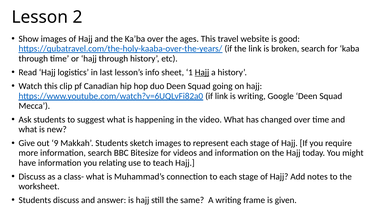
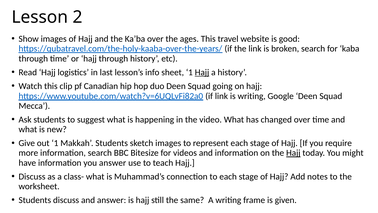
out 9: 9 -> 1 (55, 143)
Hajj underline: none -> present (293, 153)
you relating: relating -> answer (113, 162)
